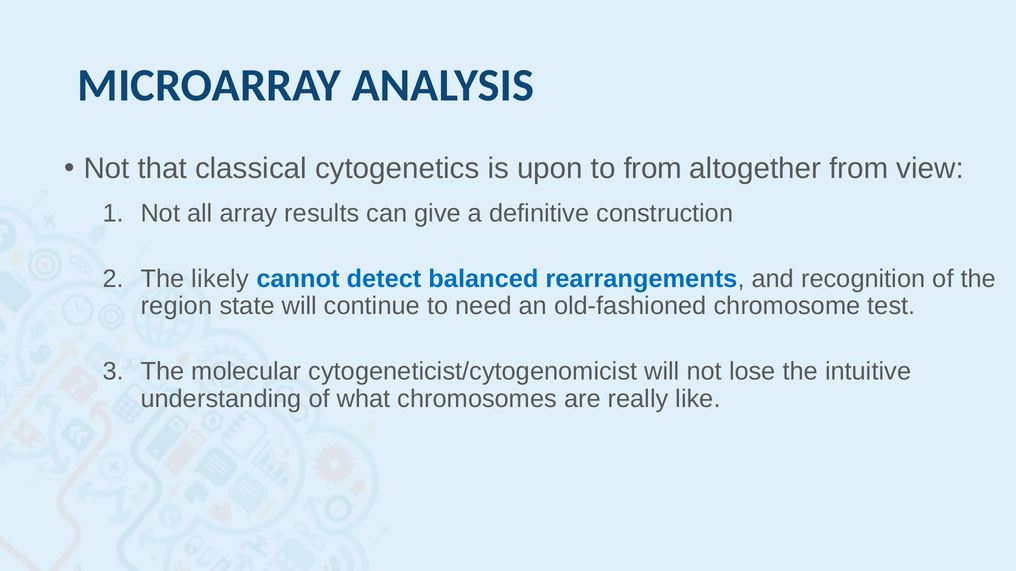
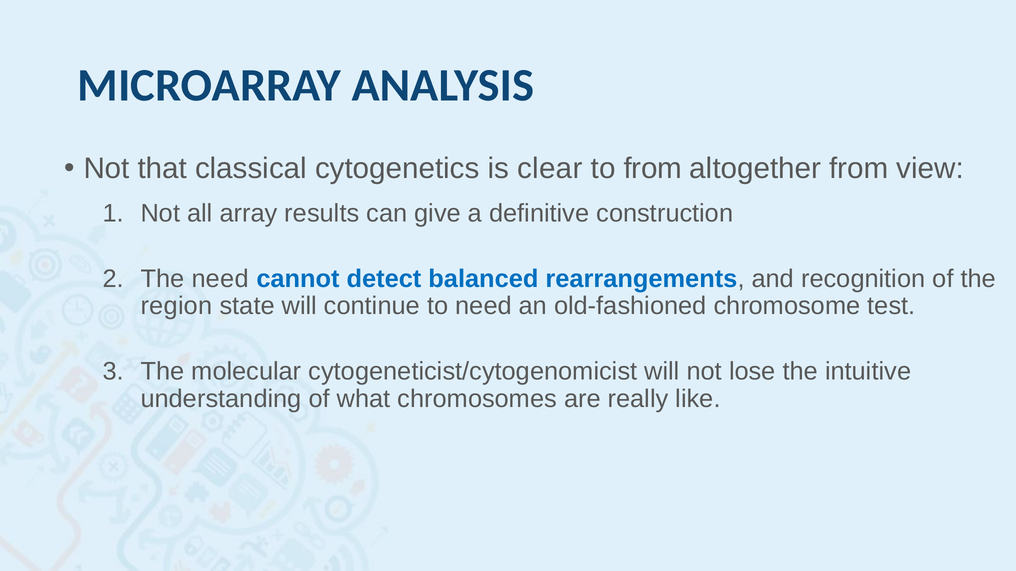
upon: upon -> clear (550, 169)
The likely: likely -> need (220, 279)
